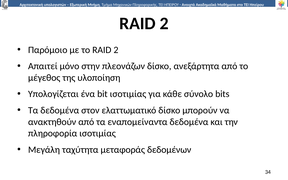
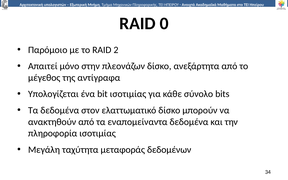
2: 2 -> 0 (164, 23)
υλοποίηση: υλοποίηση -> αντίγραφα (99, 78)
